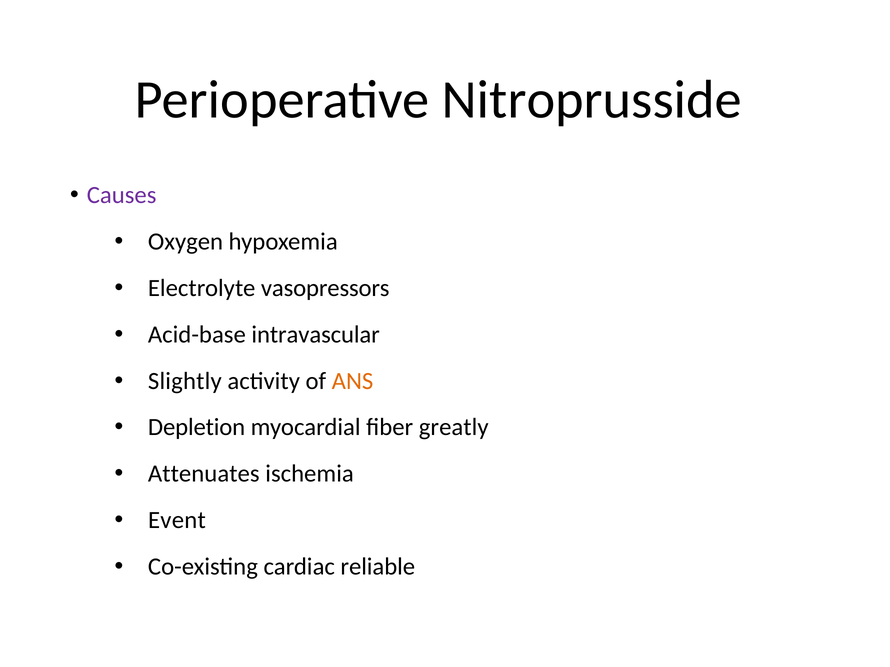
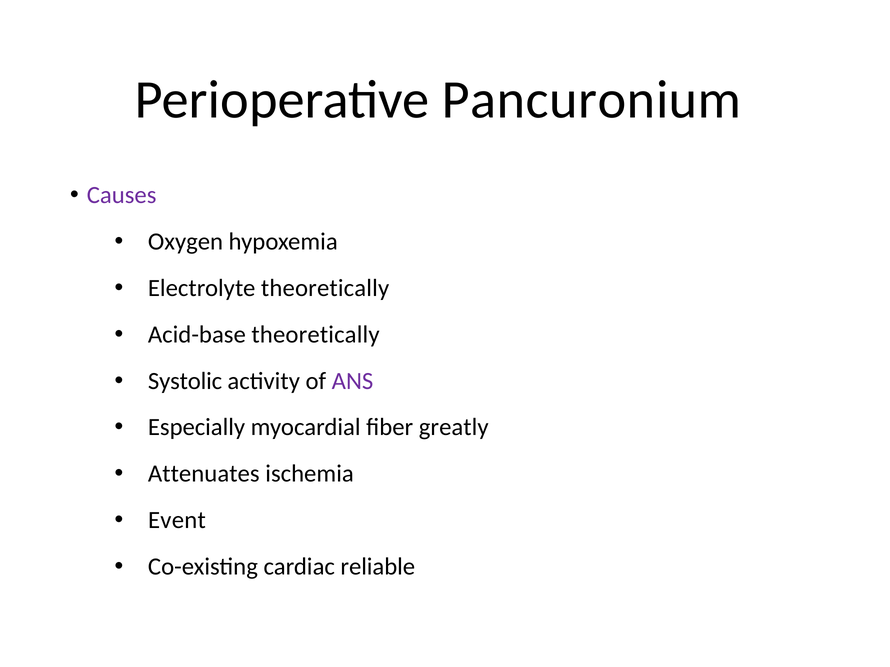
Nitroprusside: Nitroprusside -> Pancuronium (592, 100)
Electrolyte vasopressors: vasopressors -> theoretically (325, 288)
Acid-base intravascular: intravascular -> theoretically (316, 335)
Slightly: Slightly -> Systolic (185, 381)
ANS colour: orange -> purple (353, 381)
Depletion: Depletion -> Especially (197, 428)
